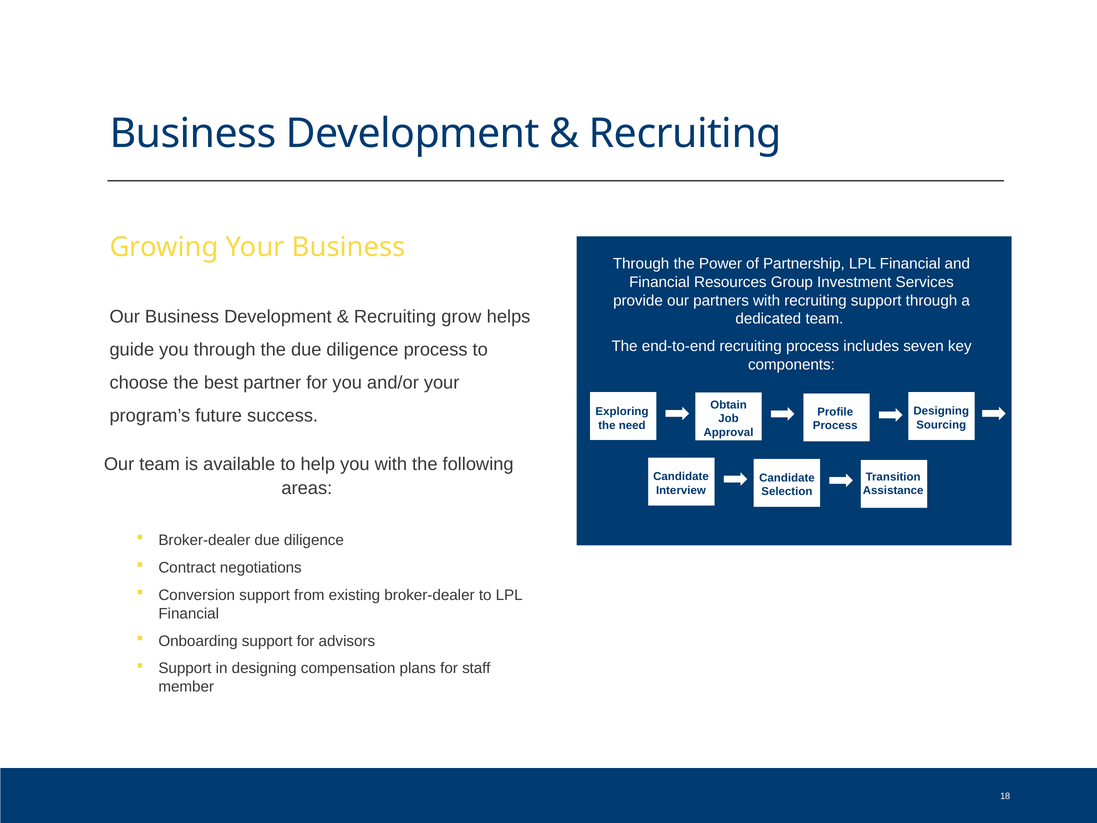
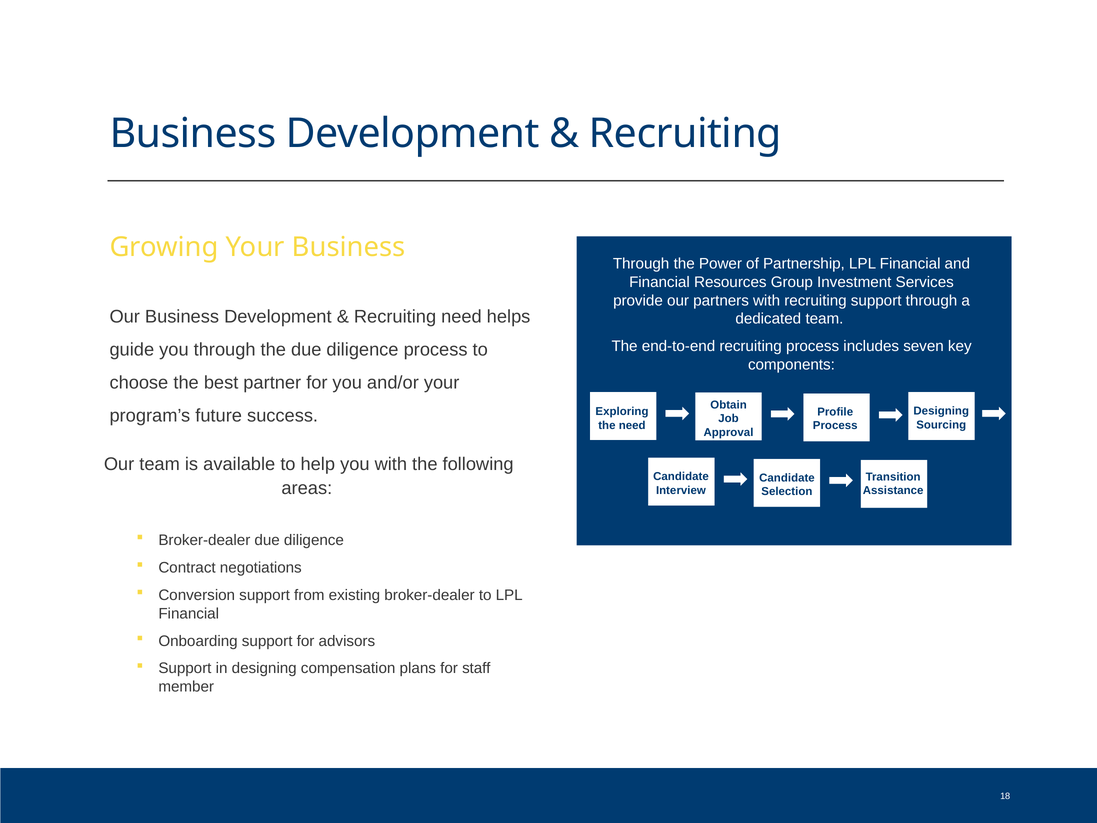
Recruiting grow: grow -> need (461, 317)
